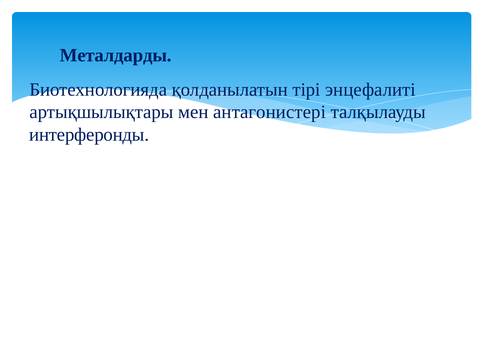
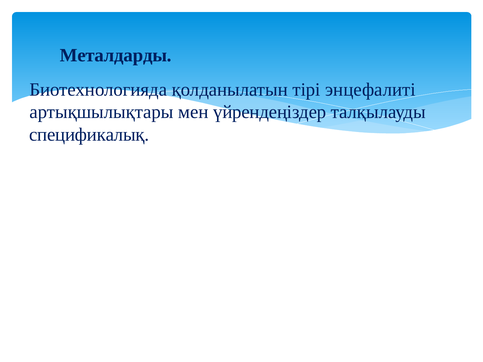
антагонистері: антагонистері -> үйрендеңіздер (270, 112)
интерферонды: интерферонды -> спецификалық (89, 135)
